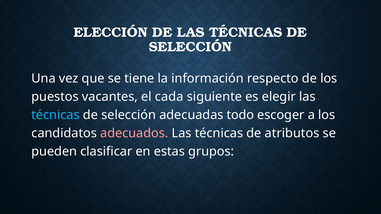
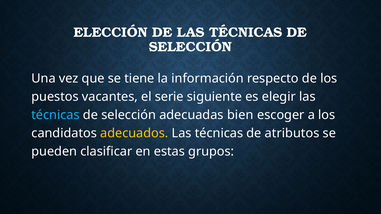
cada: cada -> serie (169, 97)
todo: todo -> bien (240, 115)
adecuados colour: pink -> yellow (134, 133)
